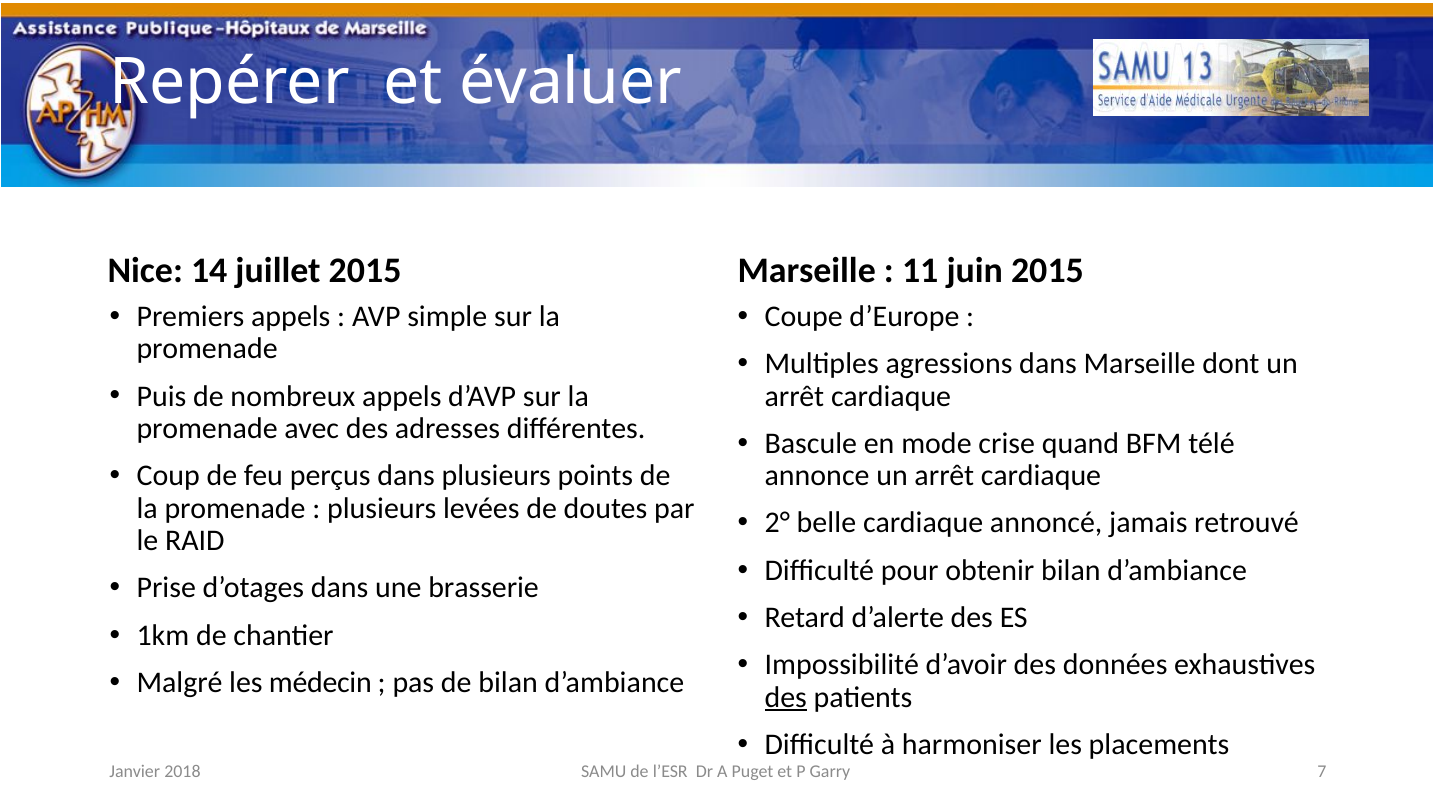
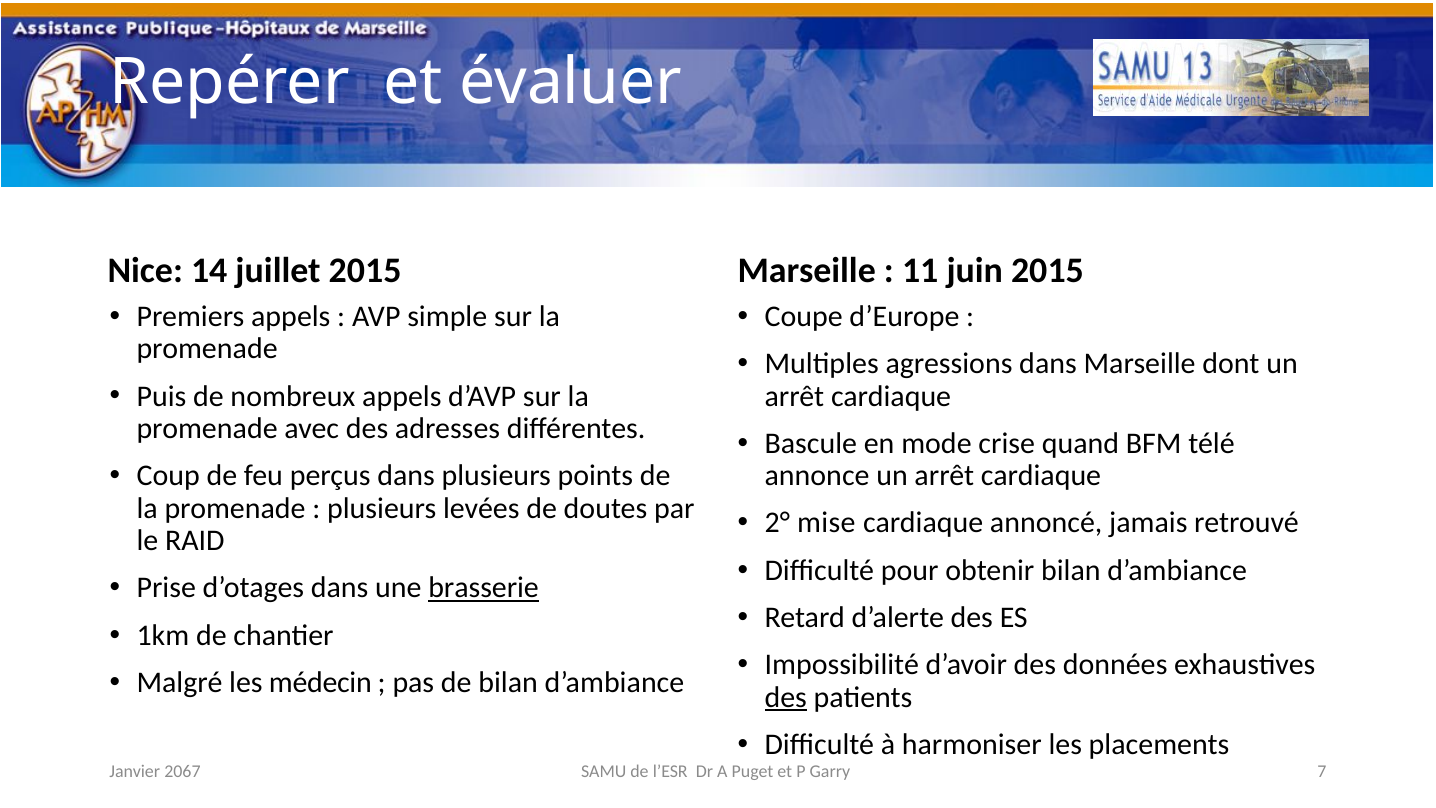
belle: belle -> mise (826, 523)
brasserie underline: none -> present (484, 588)
2018: 2018 -> 2067 (182, 771)
